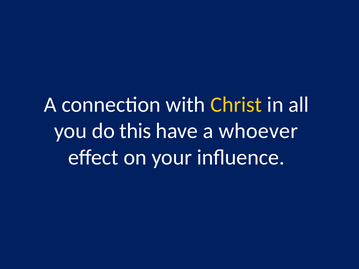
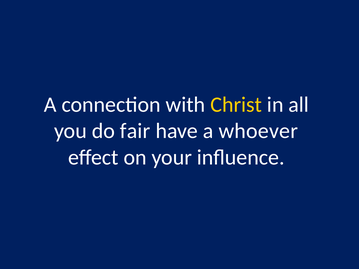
this: this -> fair (135, 131)
